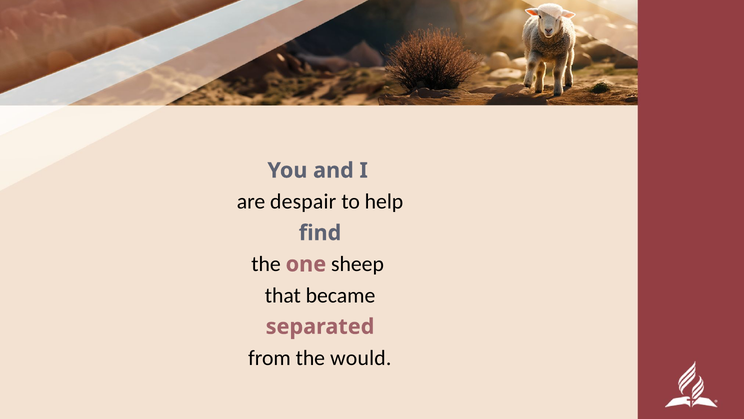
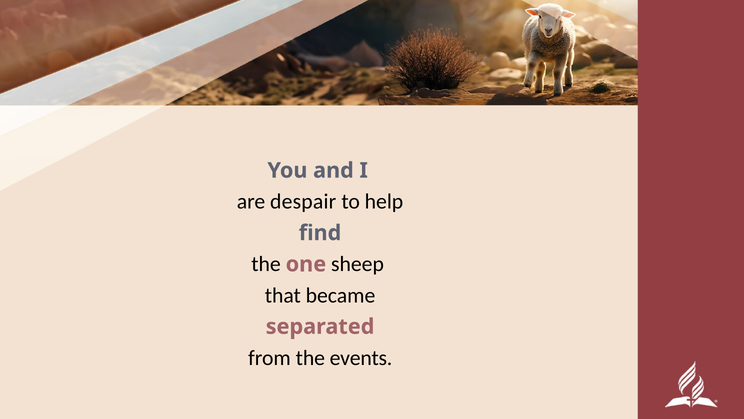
would: would -> events (361, 357)
